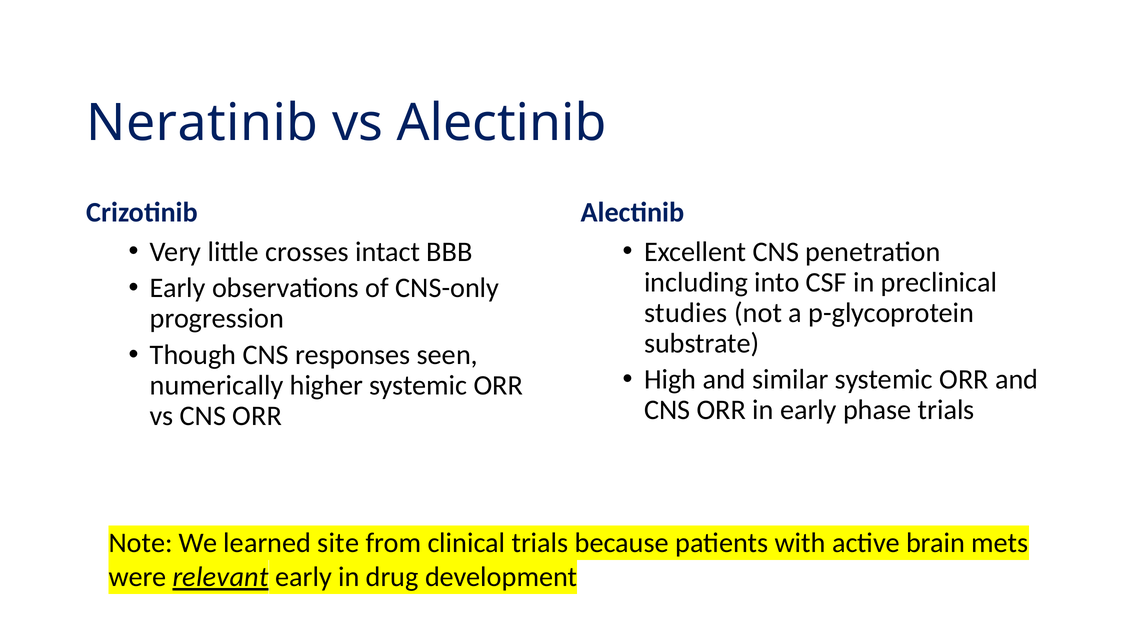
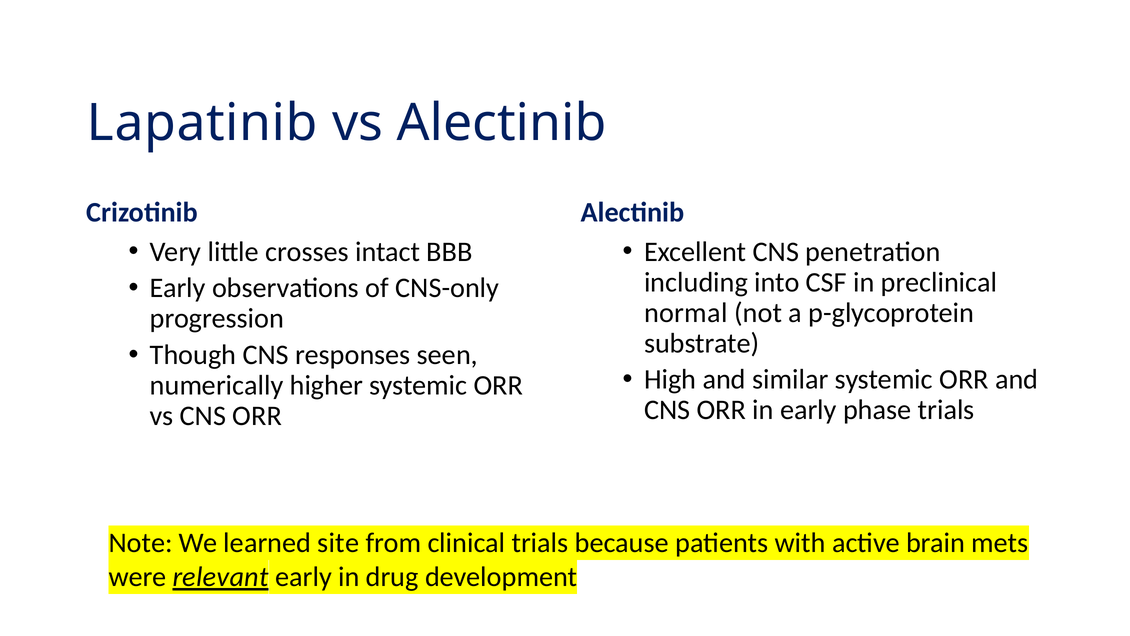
Neratinib: Neratinib -> Lapatinib (202, 123)
studies: studies -> normal (686, 313)
